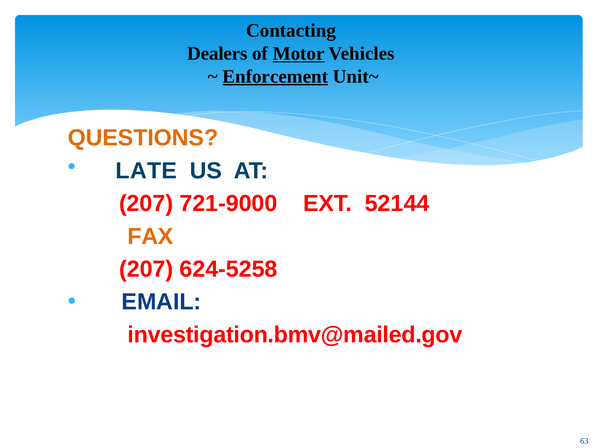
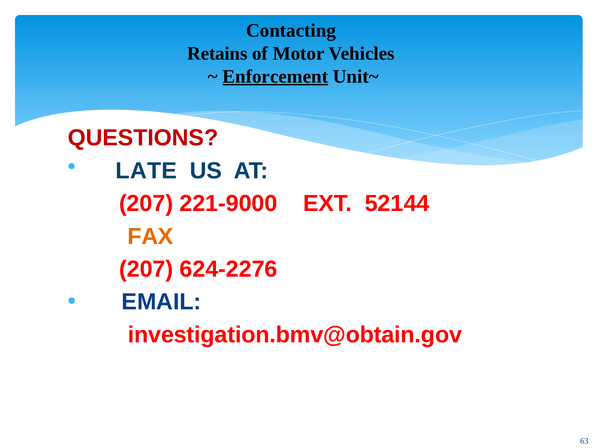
Dealers: Dealers -> Retains (217, 54)
Motor underline: present -> none (299, 54)
QUESTIONS colour: orange -> red (143, 138)
721-9000: 721-9000 -> 221-9000 (228, 203)
624-5258: 624-5258 -> 624-2276 (229, 269)
investigation.bmv@mailed.gov: investigation.bmv@mailed.gov -> investigation.bmv@obtain.gov (295, 335)
